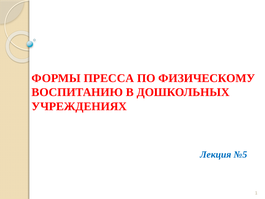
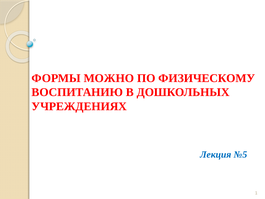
ПРЕССА: ПРЕССА -> МОЖНО (109, 78)
